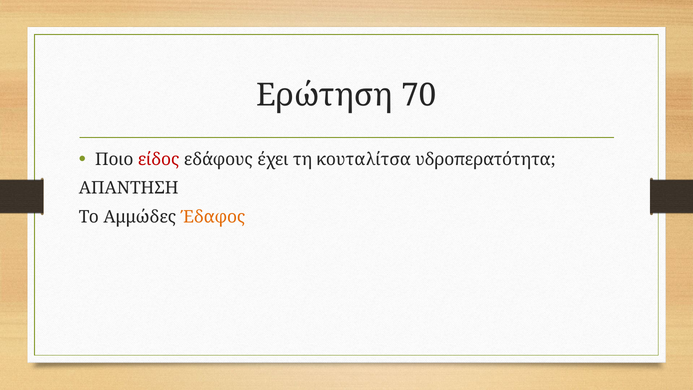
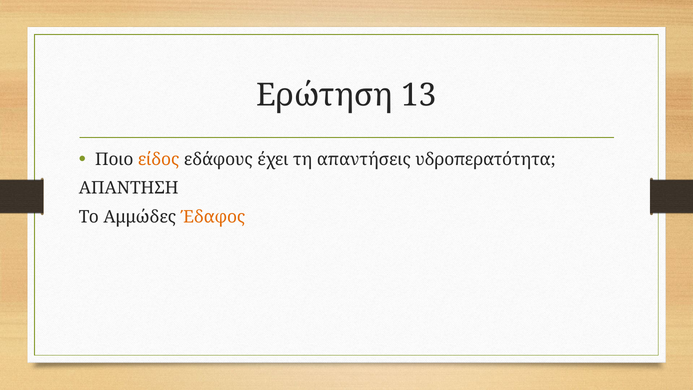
70: 70 -> 13 (419, 95)
είδος colour: red -> orange (159, 160)
κουταλίτσα: κουταλίτσα -> απαντήσεις (364, 160)
